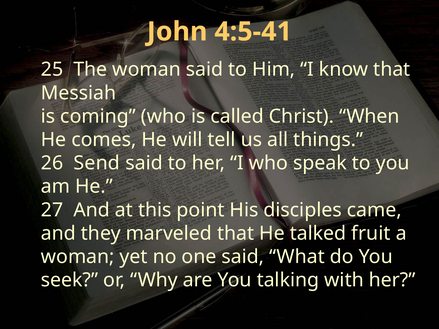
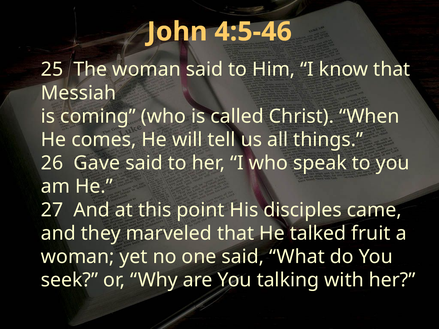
4:5-41: 4:5-41 -> 4:5-46 (253, 32)
Send: Send -> Gave (97, 163)
